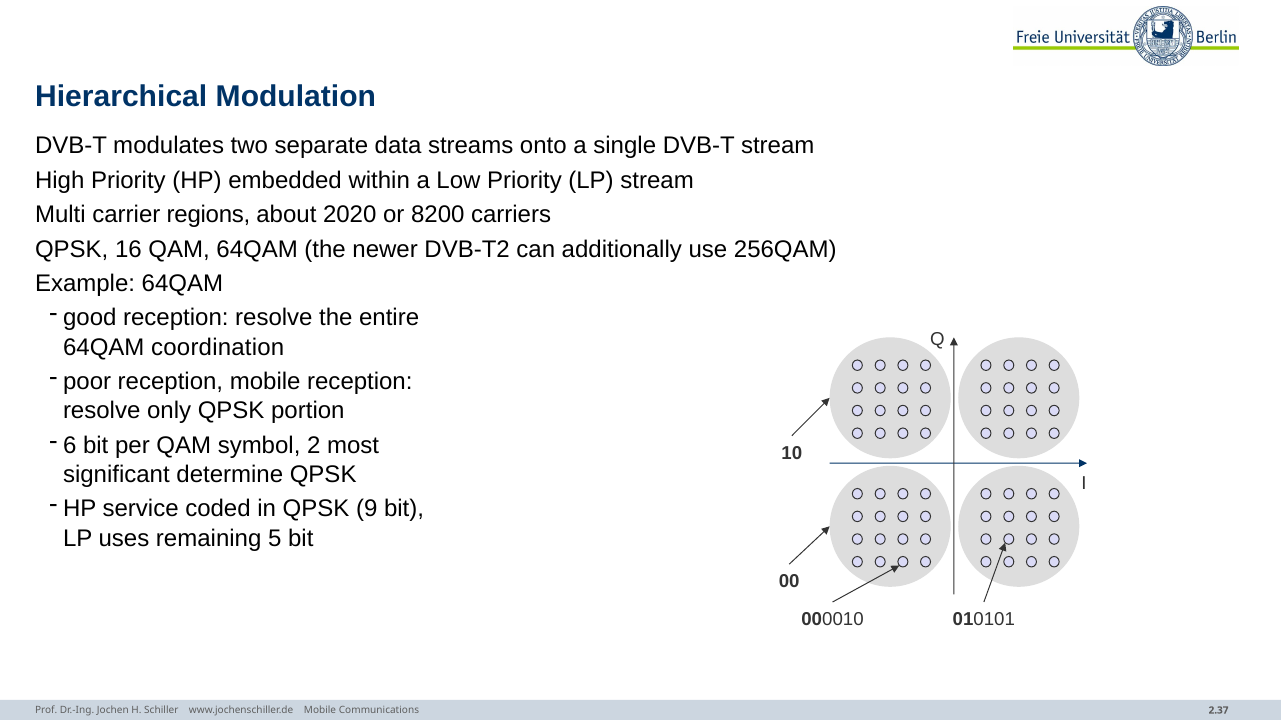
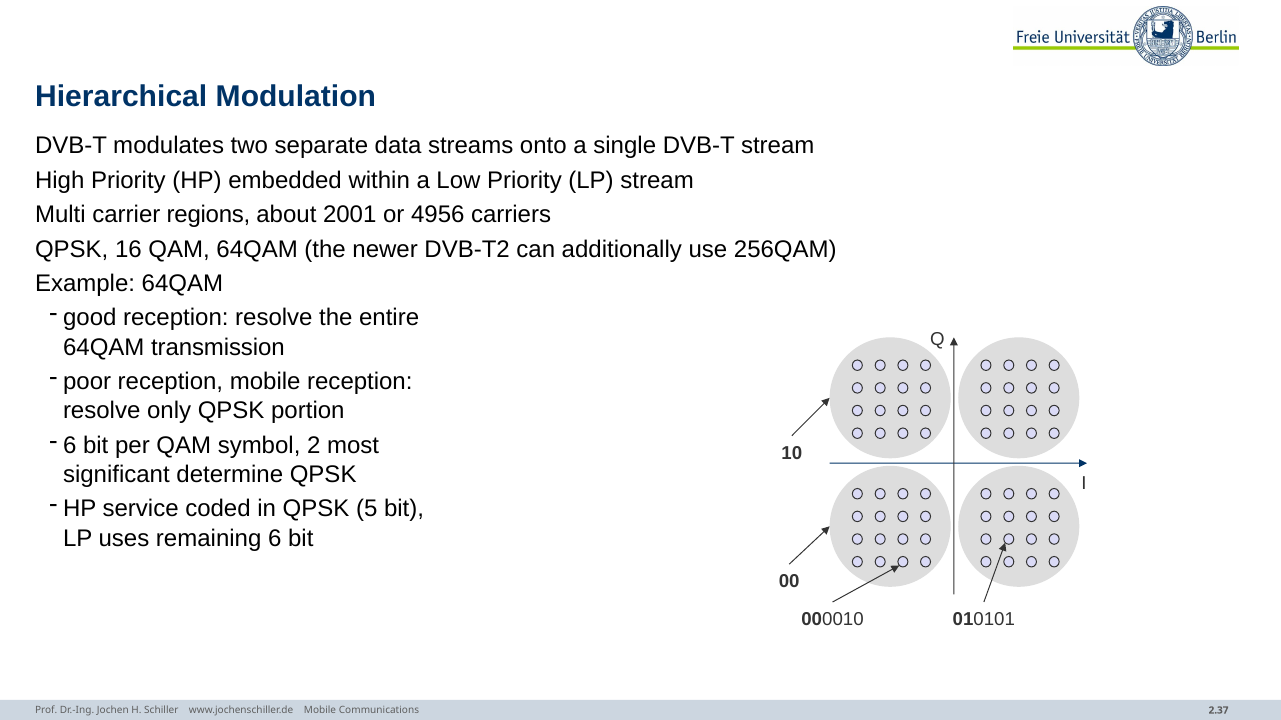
2020: 2020 -> 2001 (350, 215)
8200: 8200 -> 4956 (438, 215)
coordination: coordination -> transmission (218, 347)
9: 9 -> 5 (367, 509)
5: 5 -> 6 (275, 539)
